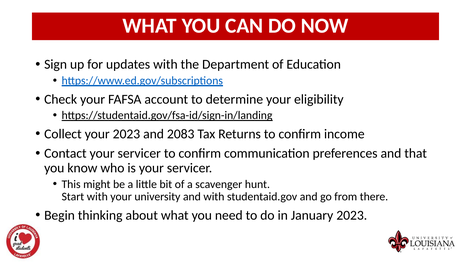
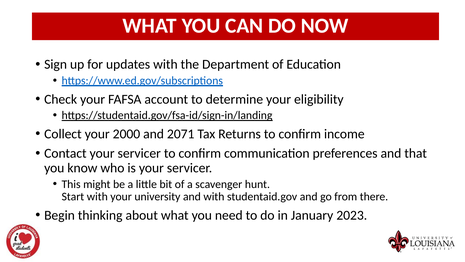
your 2023: 2023 -> 2000 (126, 134)
2083: 2083 -> 2071 (181, 134)
